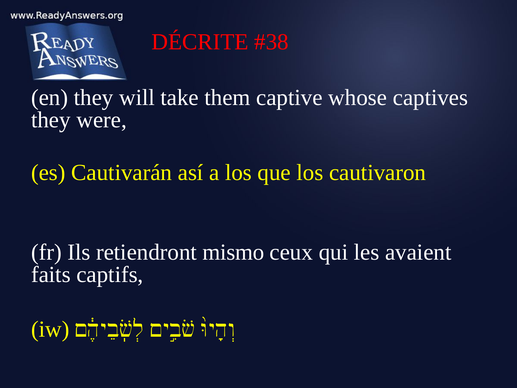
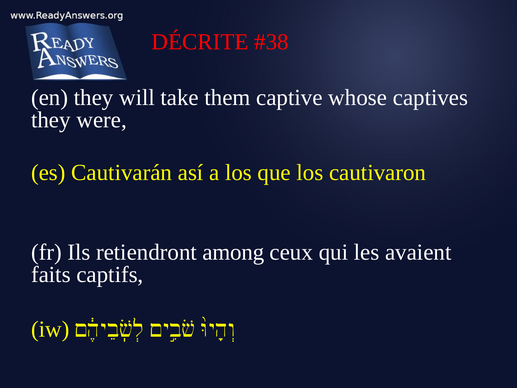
mismo: mismo -> among (233, 252)
